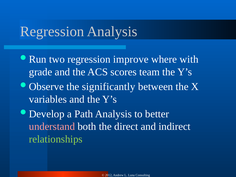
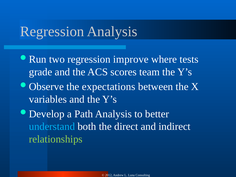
with: with -> tests (189, 59)
significantly: significantly -> expectations (109, 87)
understand colour: pink -> light blue (52, 126)
